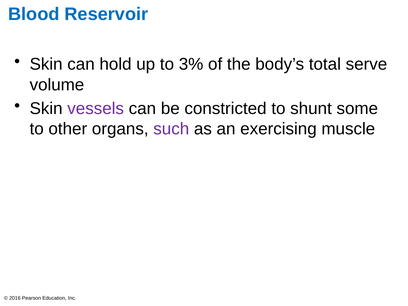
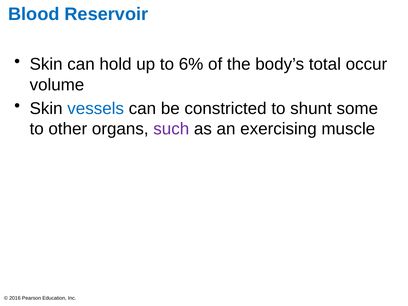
3%: 3% -> 6% (191, 64)
serve: serve -> occur (366, 64)
vessels colour: purple -> blue (96, 109)
